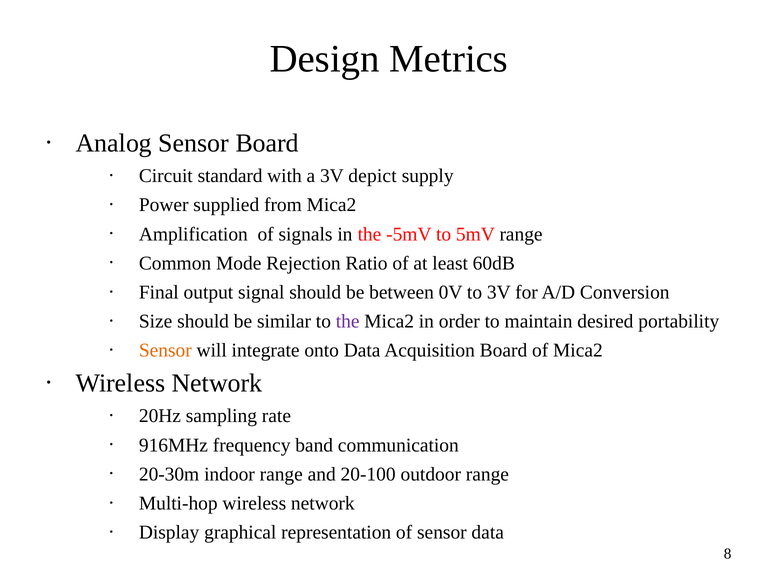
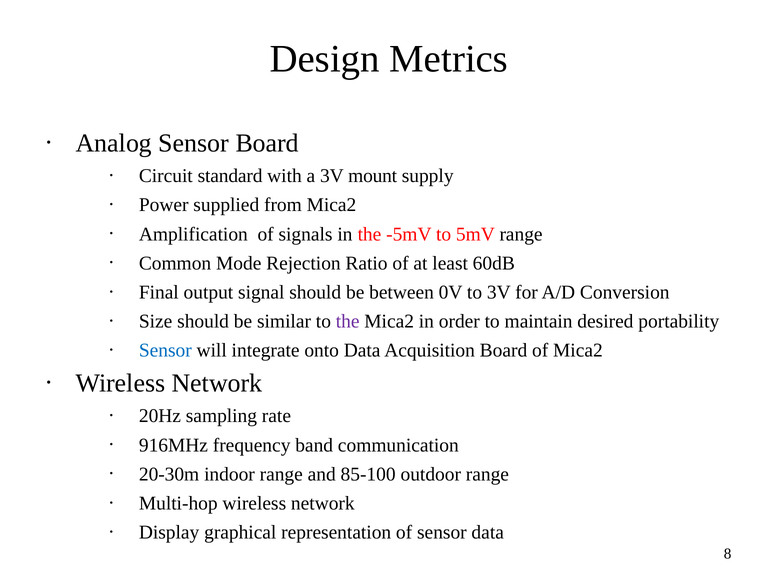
depict: depict -> mount (373, 176)
Sensor colour: orange -> blue (165, 350)
20-100: 20-100 -> 85-100 (368, 474)
